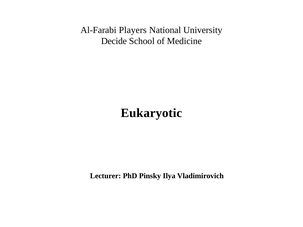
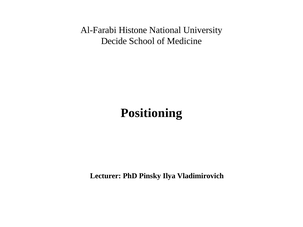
Players: Players -> Histone (133, 30)
Eukaryotic: Eukaryotic -> Positioning (151, 113)
